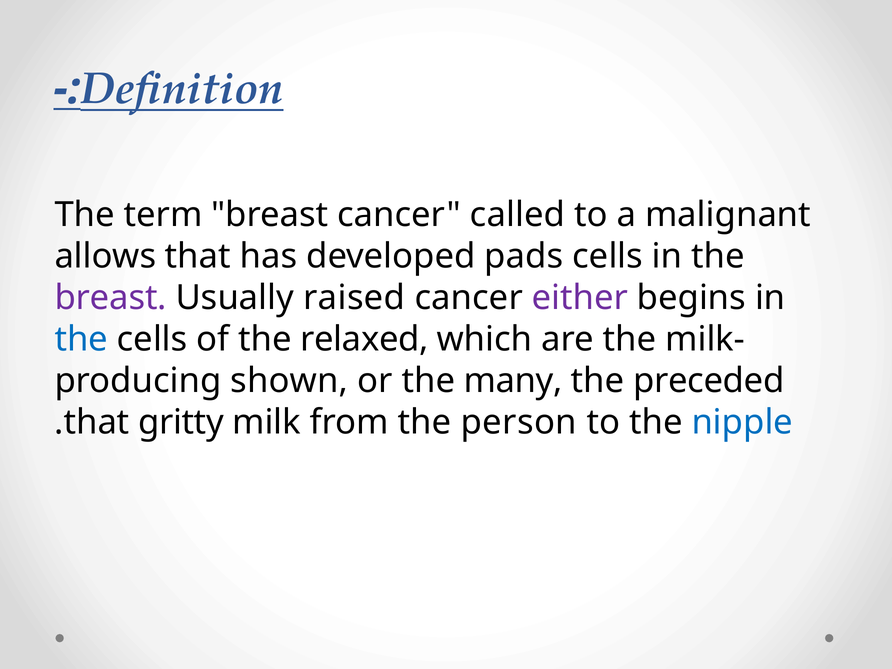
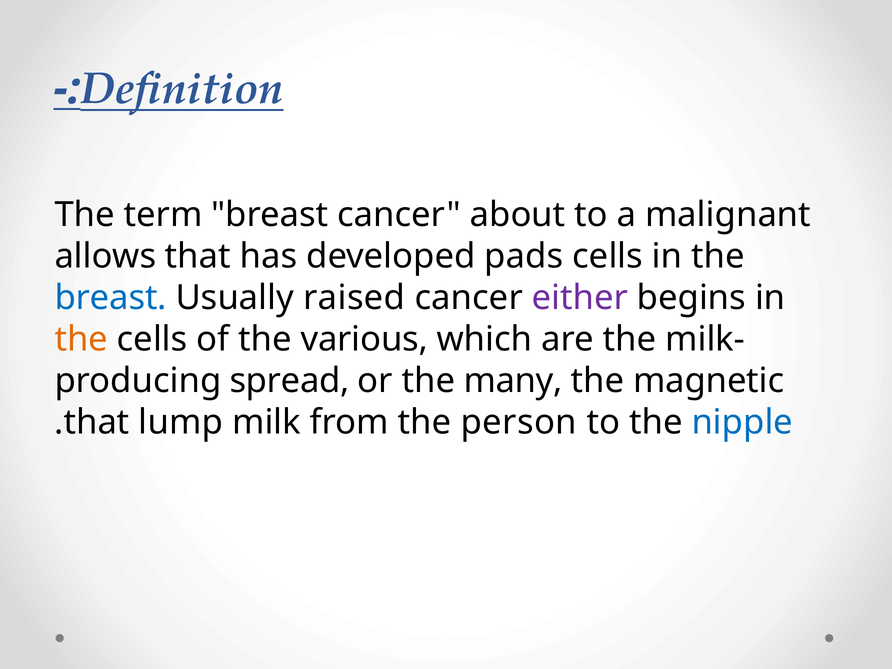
called: called -> about (518, 215)
breast colour: purple -> blue (111, 298)
the colour: blue -> orange (81, 339)
relaxed: relaxed -> various (364, 339)
shown: shown -> spread (290, 381)
preceded: preceded -> magnetic (709, 381)
gritty: gritty -> lump (181, 422)
